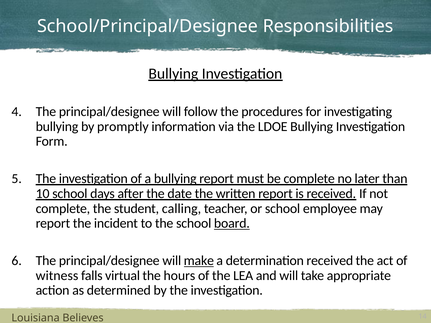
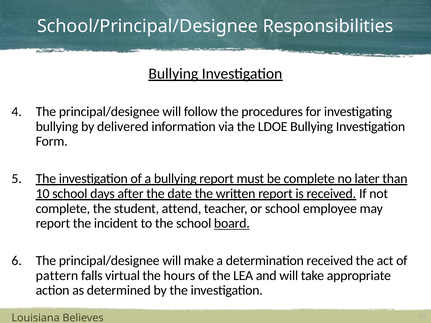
promptly: promptly -> delivered (123, 127)
calling: calling -> attend (182, 209)
make underline: present -> none (199, 261)
witness: witness -> pattern (57, 276)
